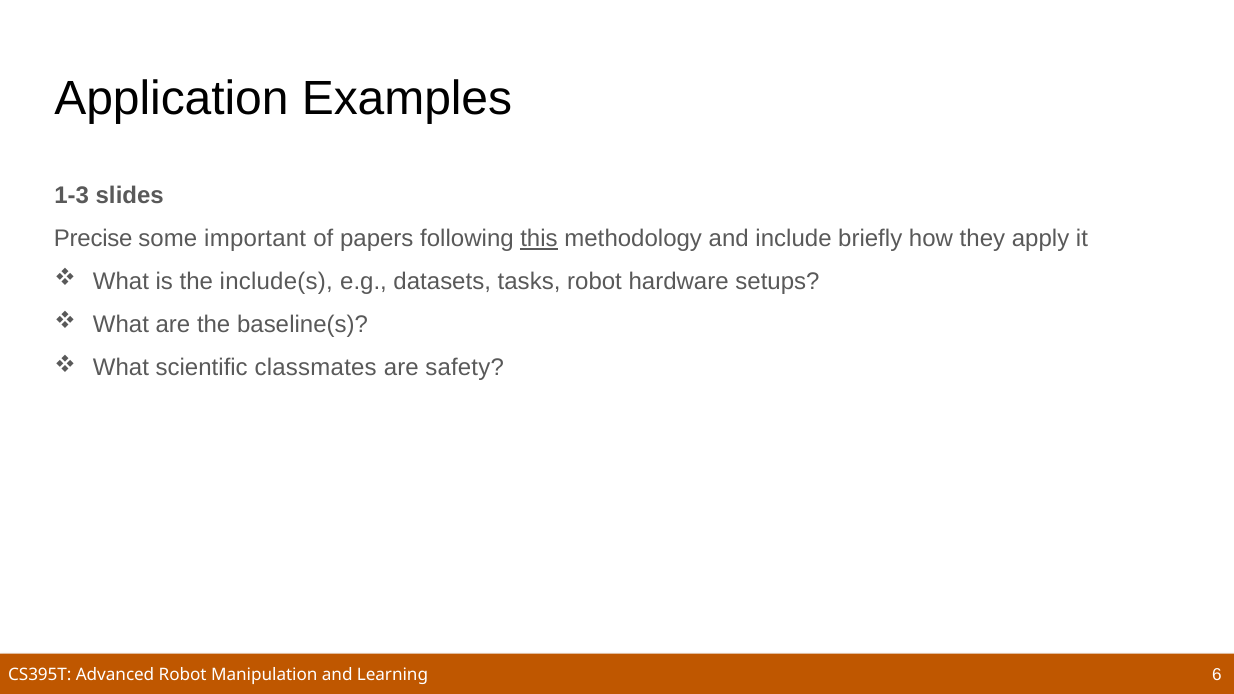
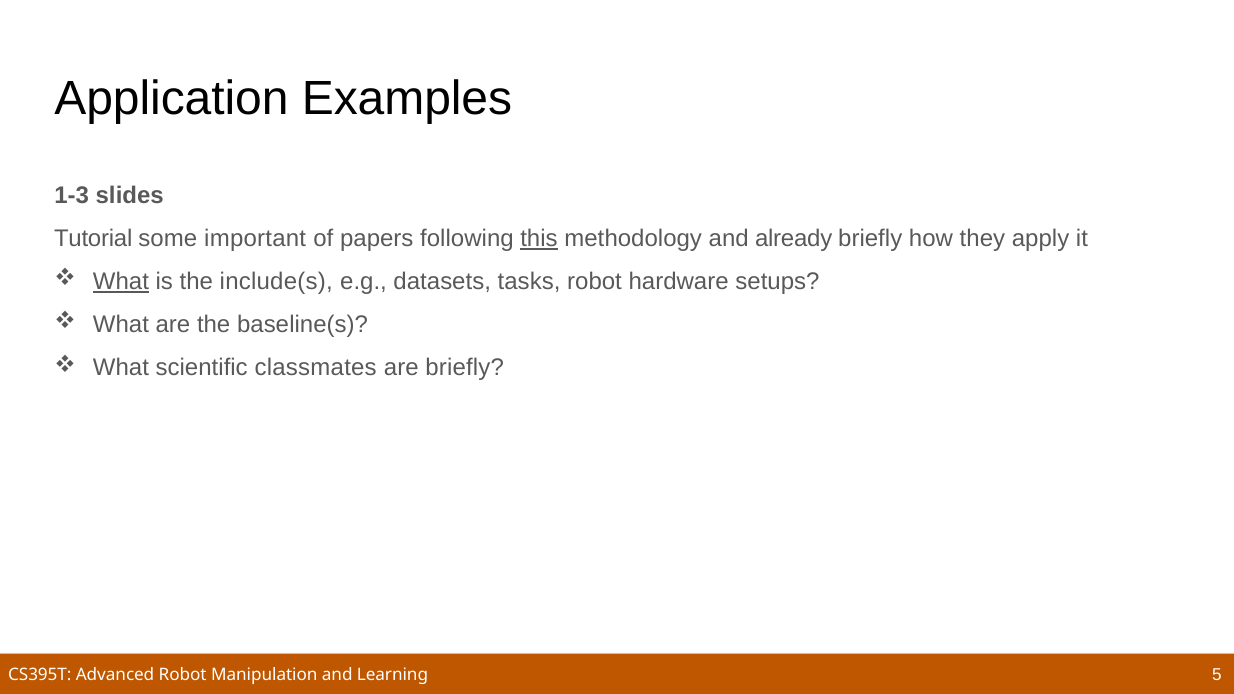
Precise: Precise -> Tutorial (93, 239)
include: include -> already (794, 239)
What underline: none -> present (121, 282)
are safety: safety -> briefly (465, 368)
6: 6 -> 5 (1217, 675)
